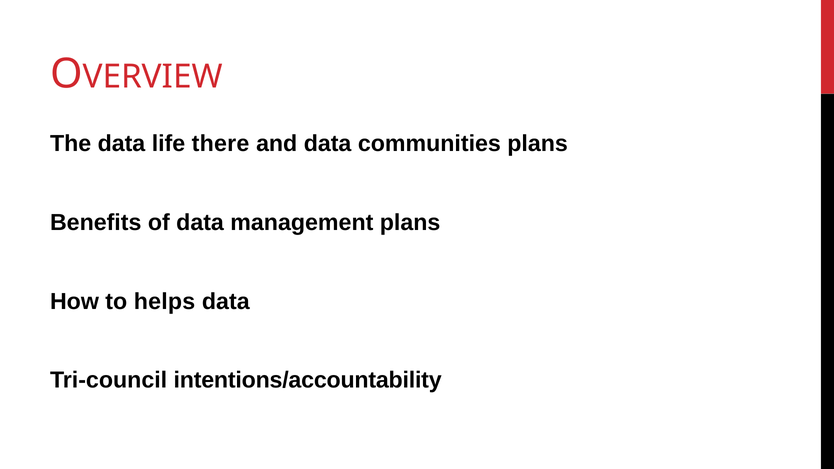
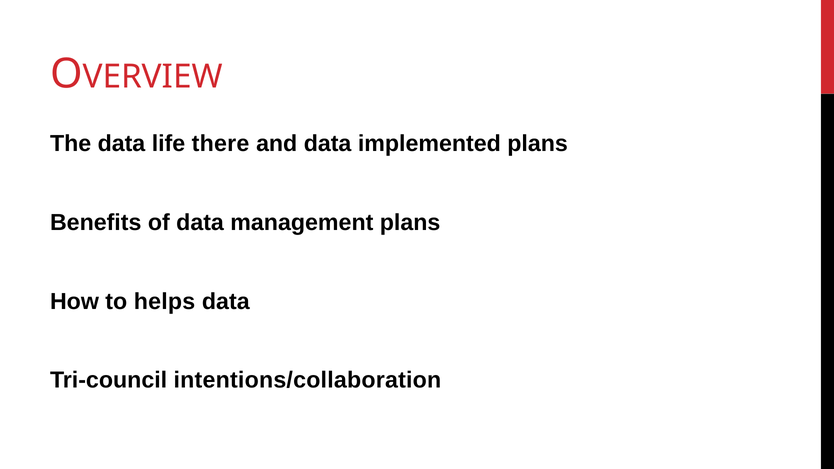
communities: communities -> implemented (429, 144)
intentions/accountability: intentions/accountability -> intentions/collaboration (307, 380)
